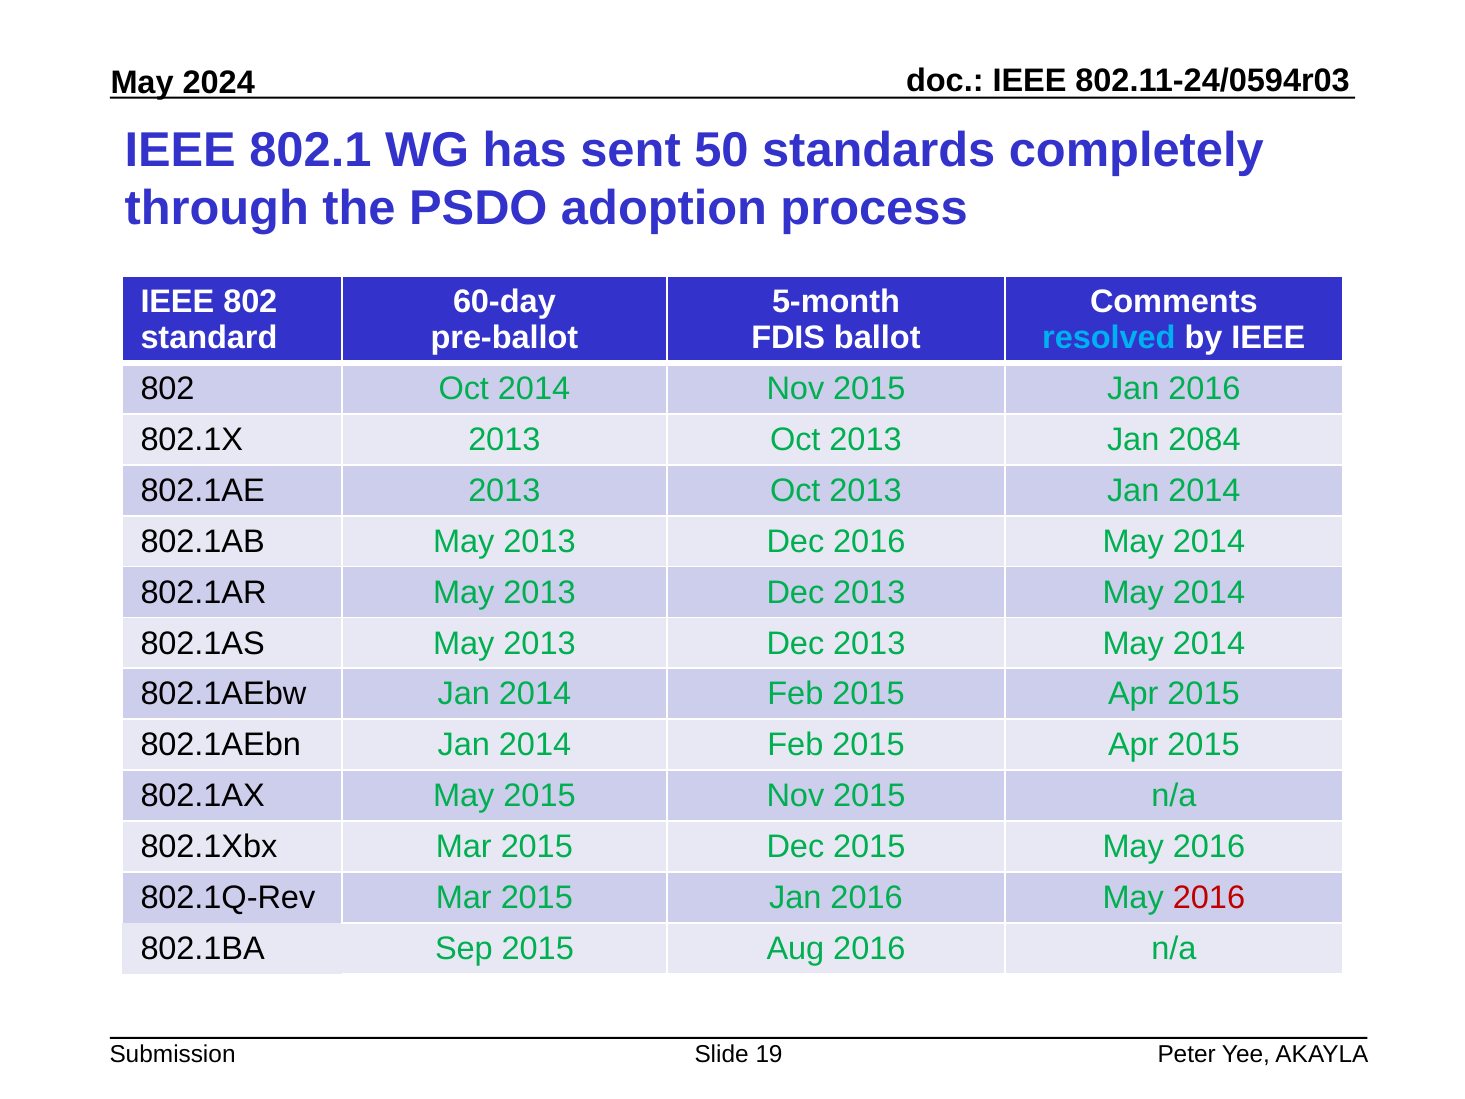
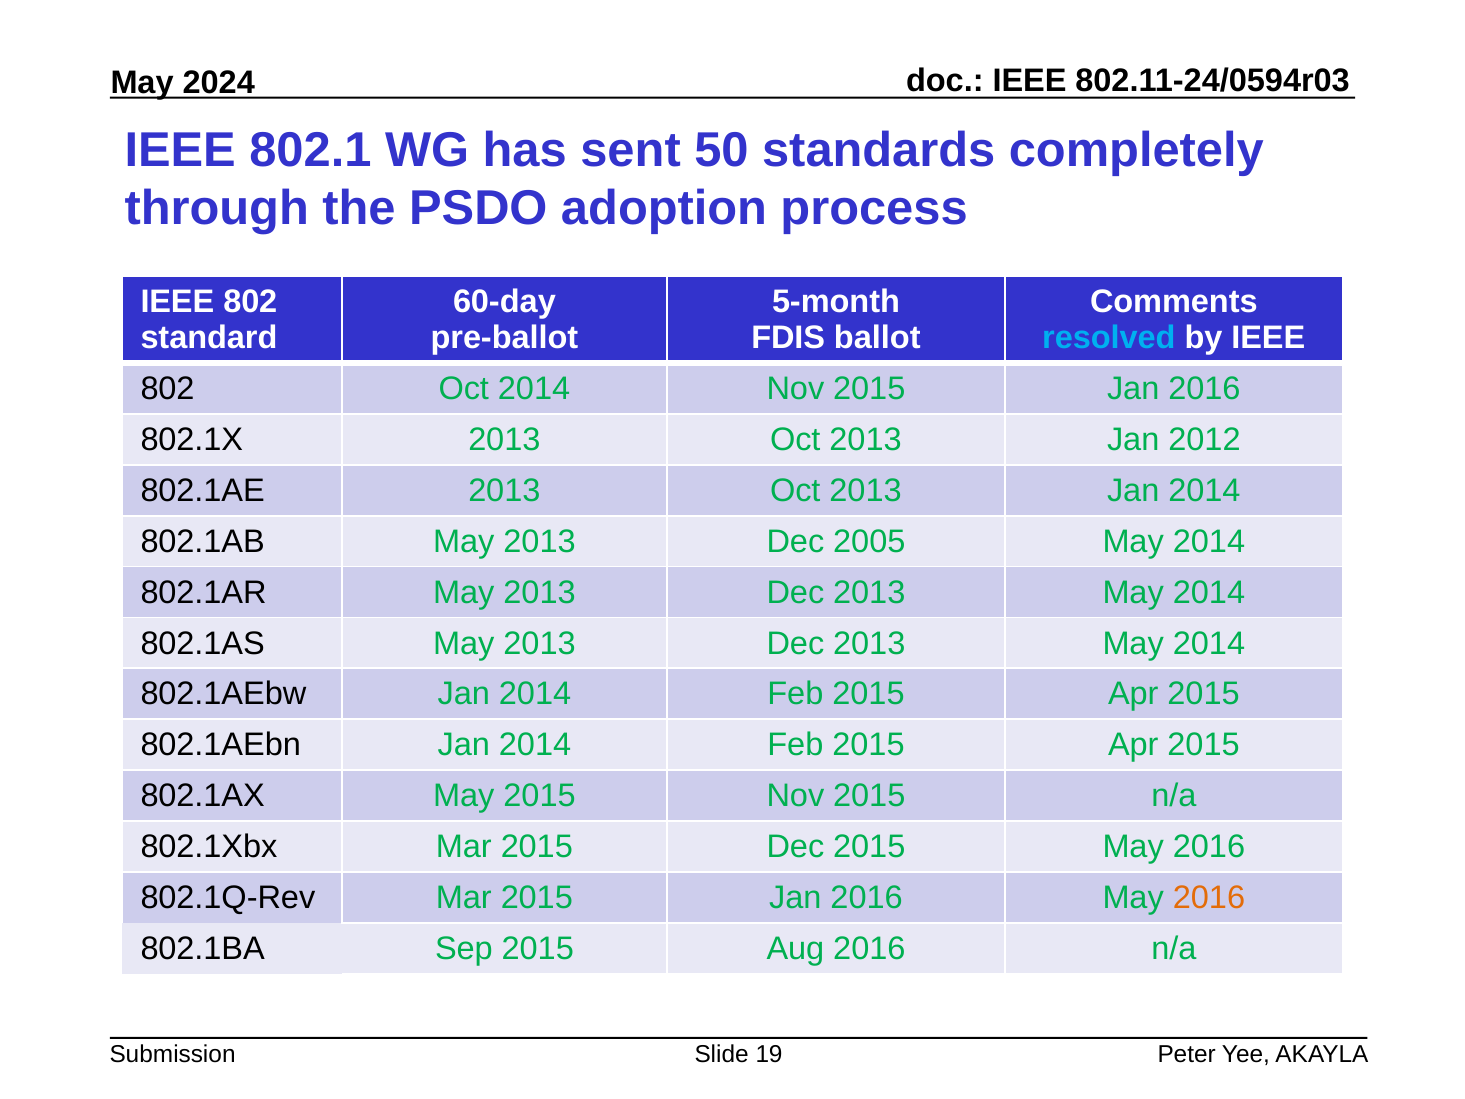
2084: 2084 -> 2012 (1204, 440)
Dec 2016: 2016 -> 2005 (869, 541)
2016 colour: red -> orange (1209, 898)
